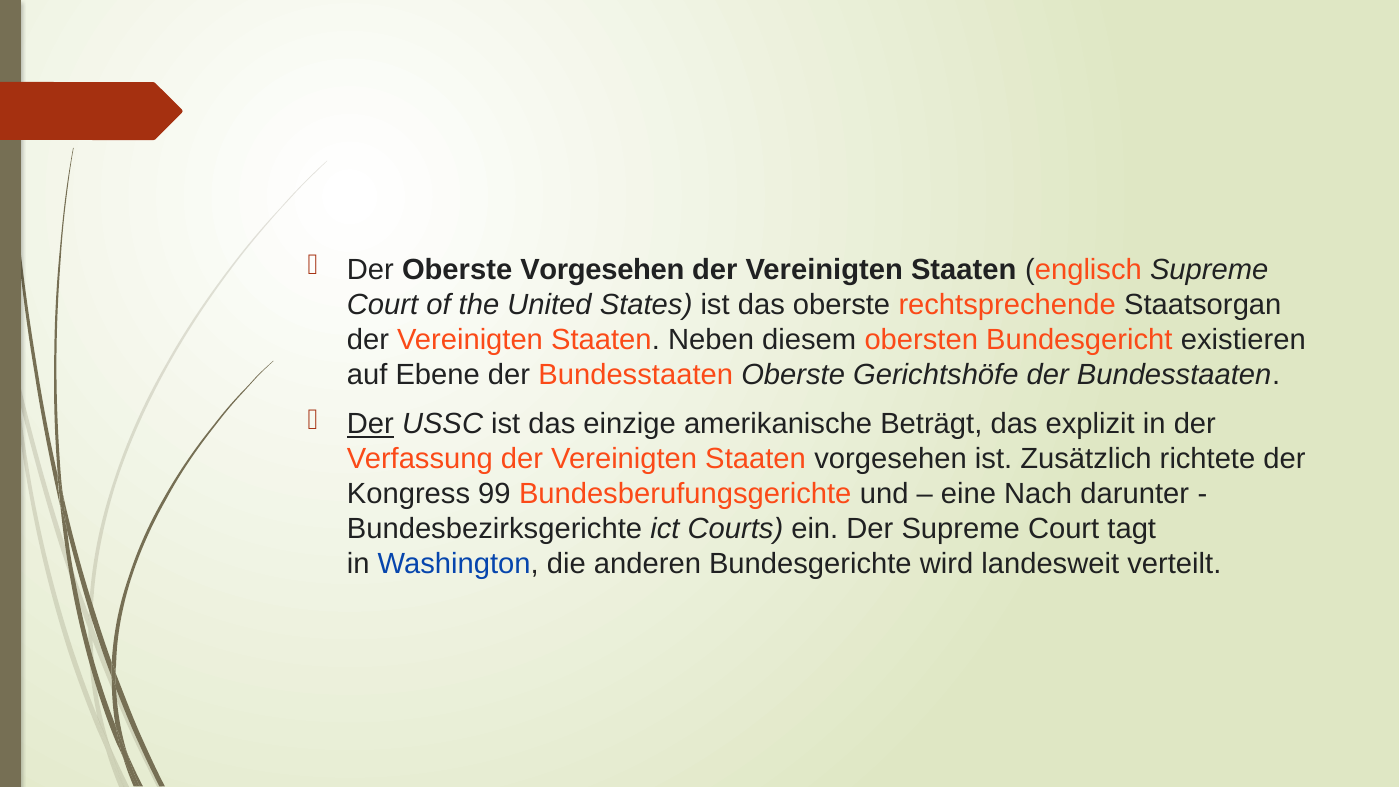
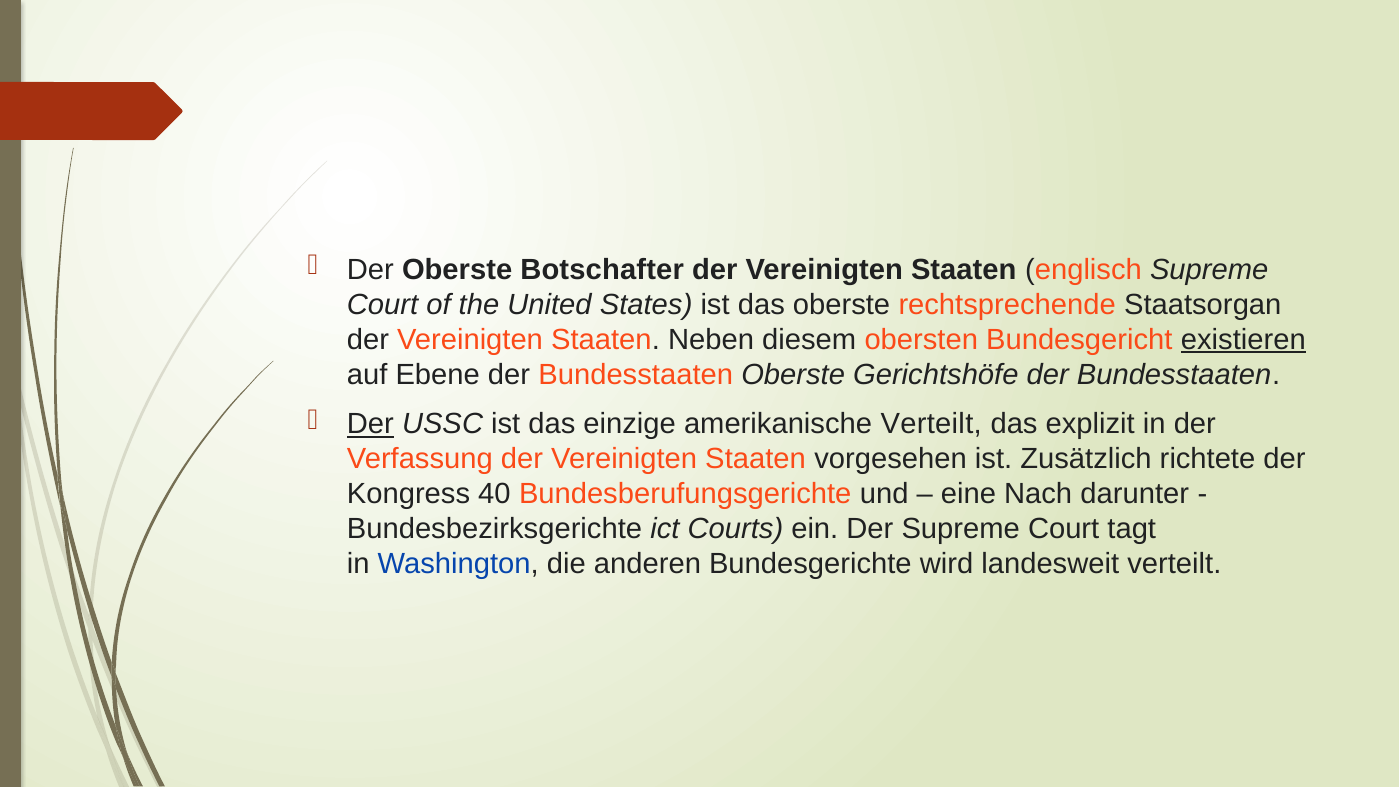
Oberste Vorgesehen: Vorgesehen -> Botschafter (602, 270)
existieren underline: none -> present (1243, 340)
amerikanische Beträgt: Beträgt -> Verteilt (931, 424)
99: 99 -> 40 (494, 494)
